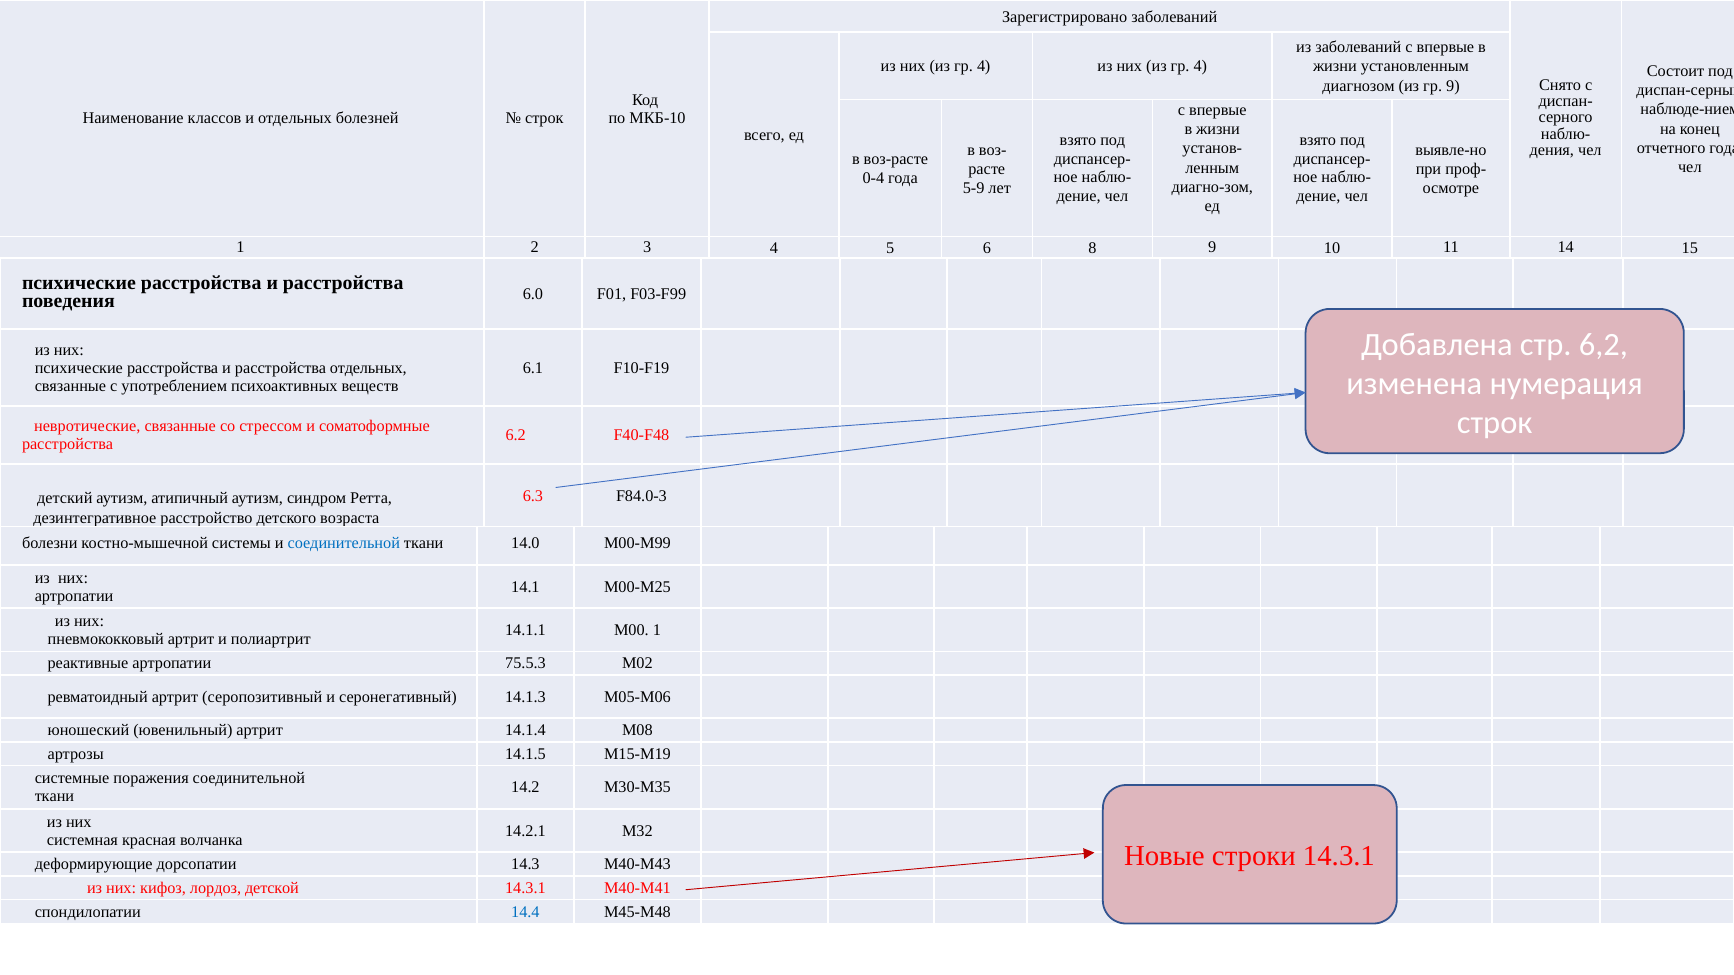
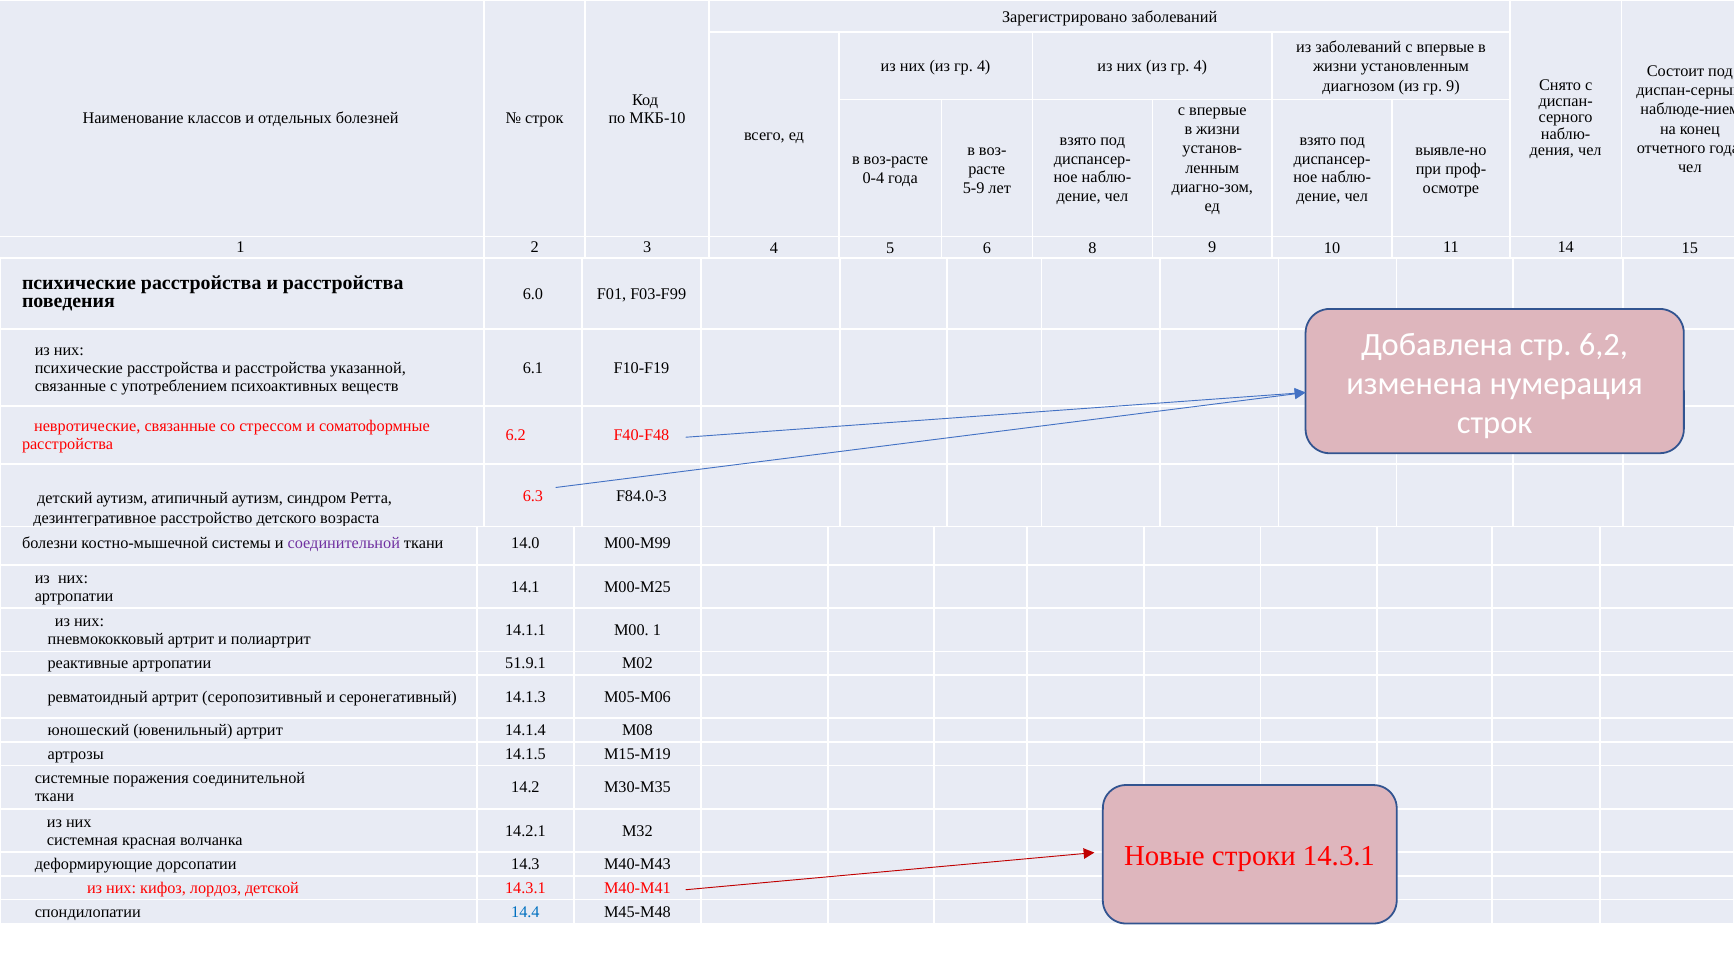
расстройства отдельных: отдельных -> указанной (368, 368)
соединительной colour: blue -> purple (344, 544)
75.5.3: 75.5.3 -> 51.9.1 (526, 664)
